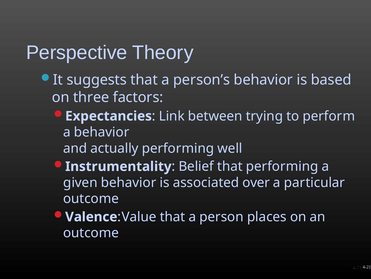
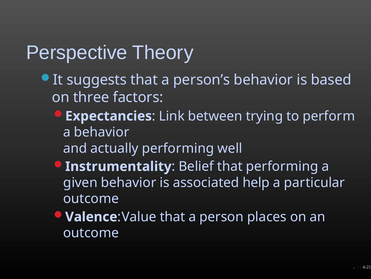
over: over -> help (256, 182)
